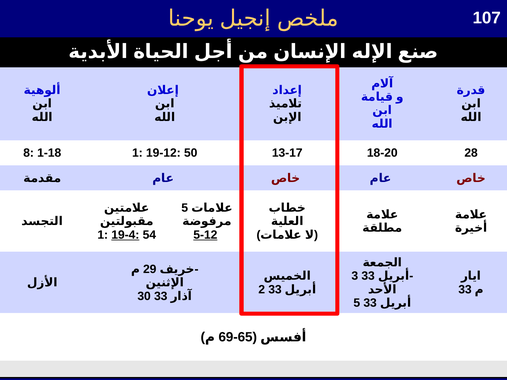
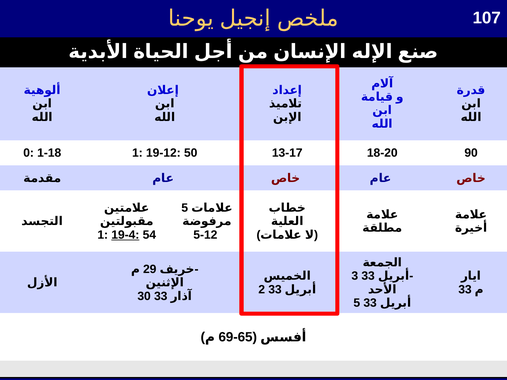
8: 8 -> 0 (29, 153)
28: 28 -> 90 (471, 153)
5-12 underline: present -> none (205, 235)
